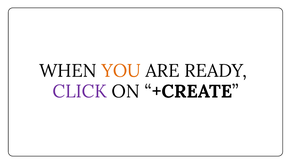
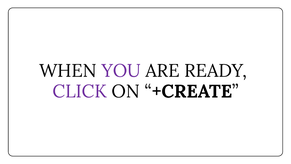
YOU colour: orange -> purple (121, 71)
